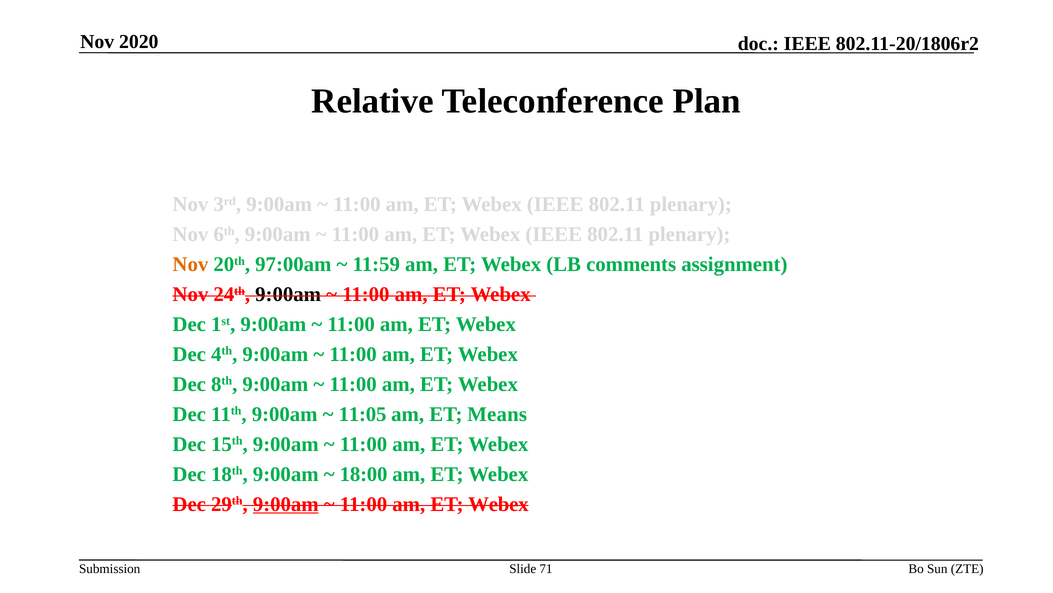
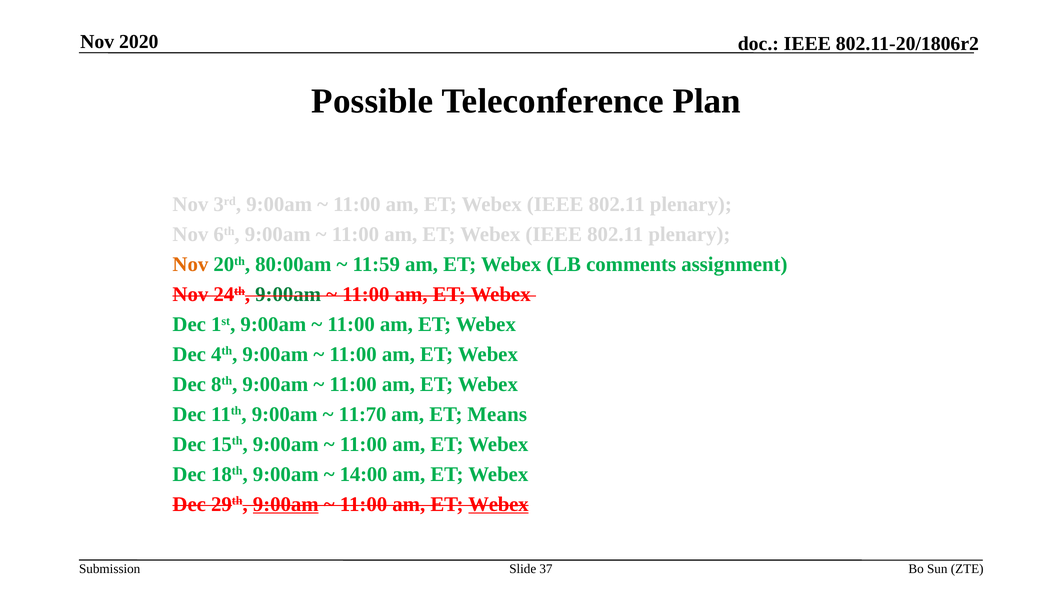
Relative: Relative -> Possible (372, 101)
97:00am: 97:00am -> 80:00am (293, 264)
9:00am colour: black -> green (288, 294)
11:05: 11:05 -> 11:70 (363, 414)
18:00: 18:00 -> 14:00 (364, 474)
Webex underline: none -> present (498, 504)
71: 71 -> 37 (546, 568)
